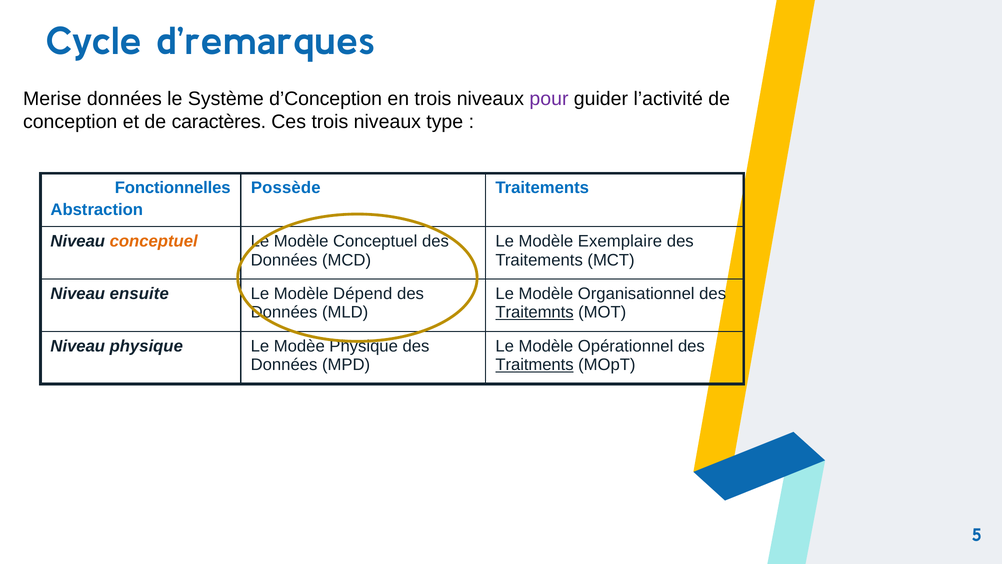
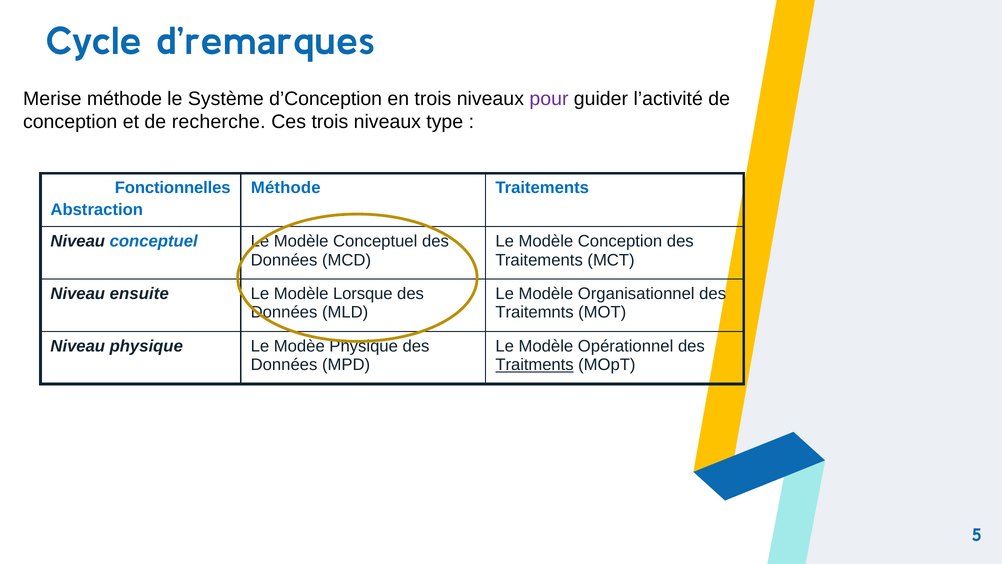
Merise données: données -> méthode (124, 99)
caractères: caractères -> recherche (219, 122)
Possède: Possède -> Méthode (286, 188)
conceptuel colour: orange -> blue (154, 241)
Modèle Exemplaire: Exemplaire -> Conception (620, 241)
Dépend: Dépend -> Lorsque (363, 294)
Traitemnts underline: present -> none (535, 312)
